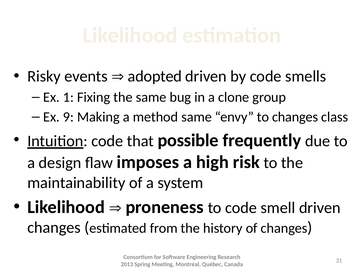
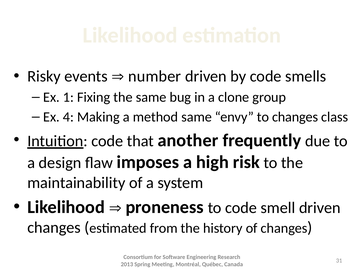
adopted: adopted -> number (155, 76)
9: 9 -> 4 (68, 117)
possible: possible -> another (188, 140)
